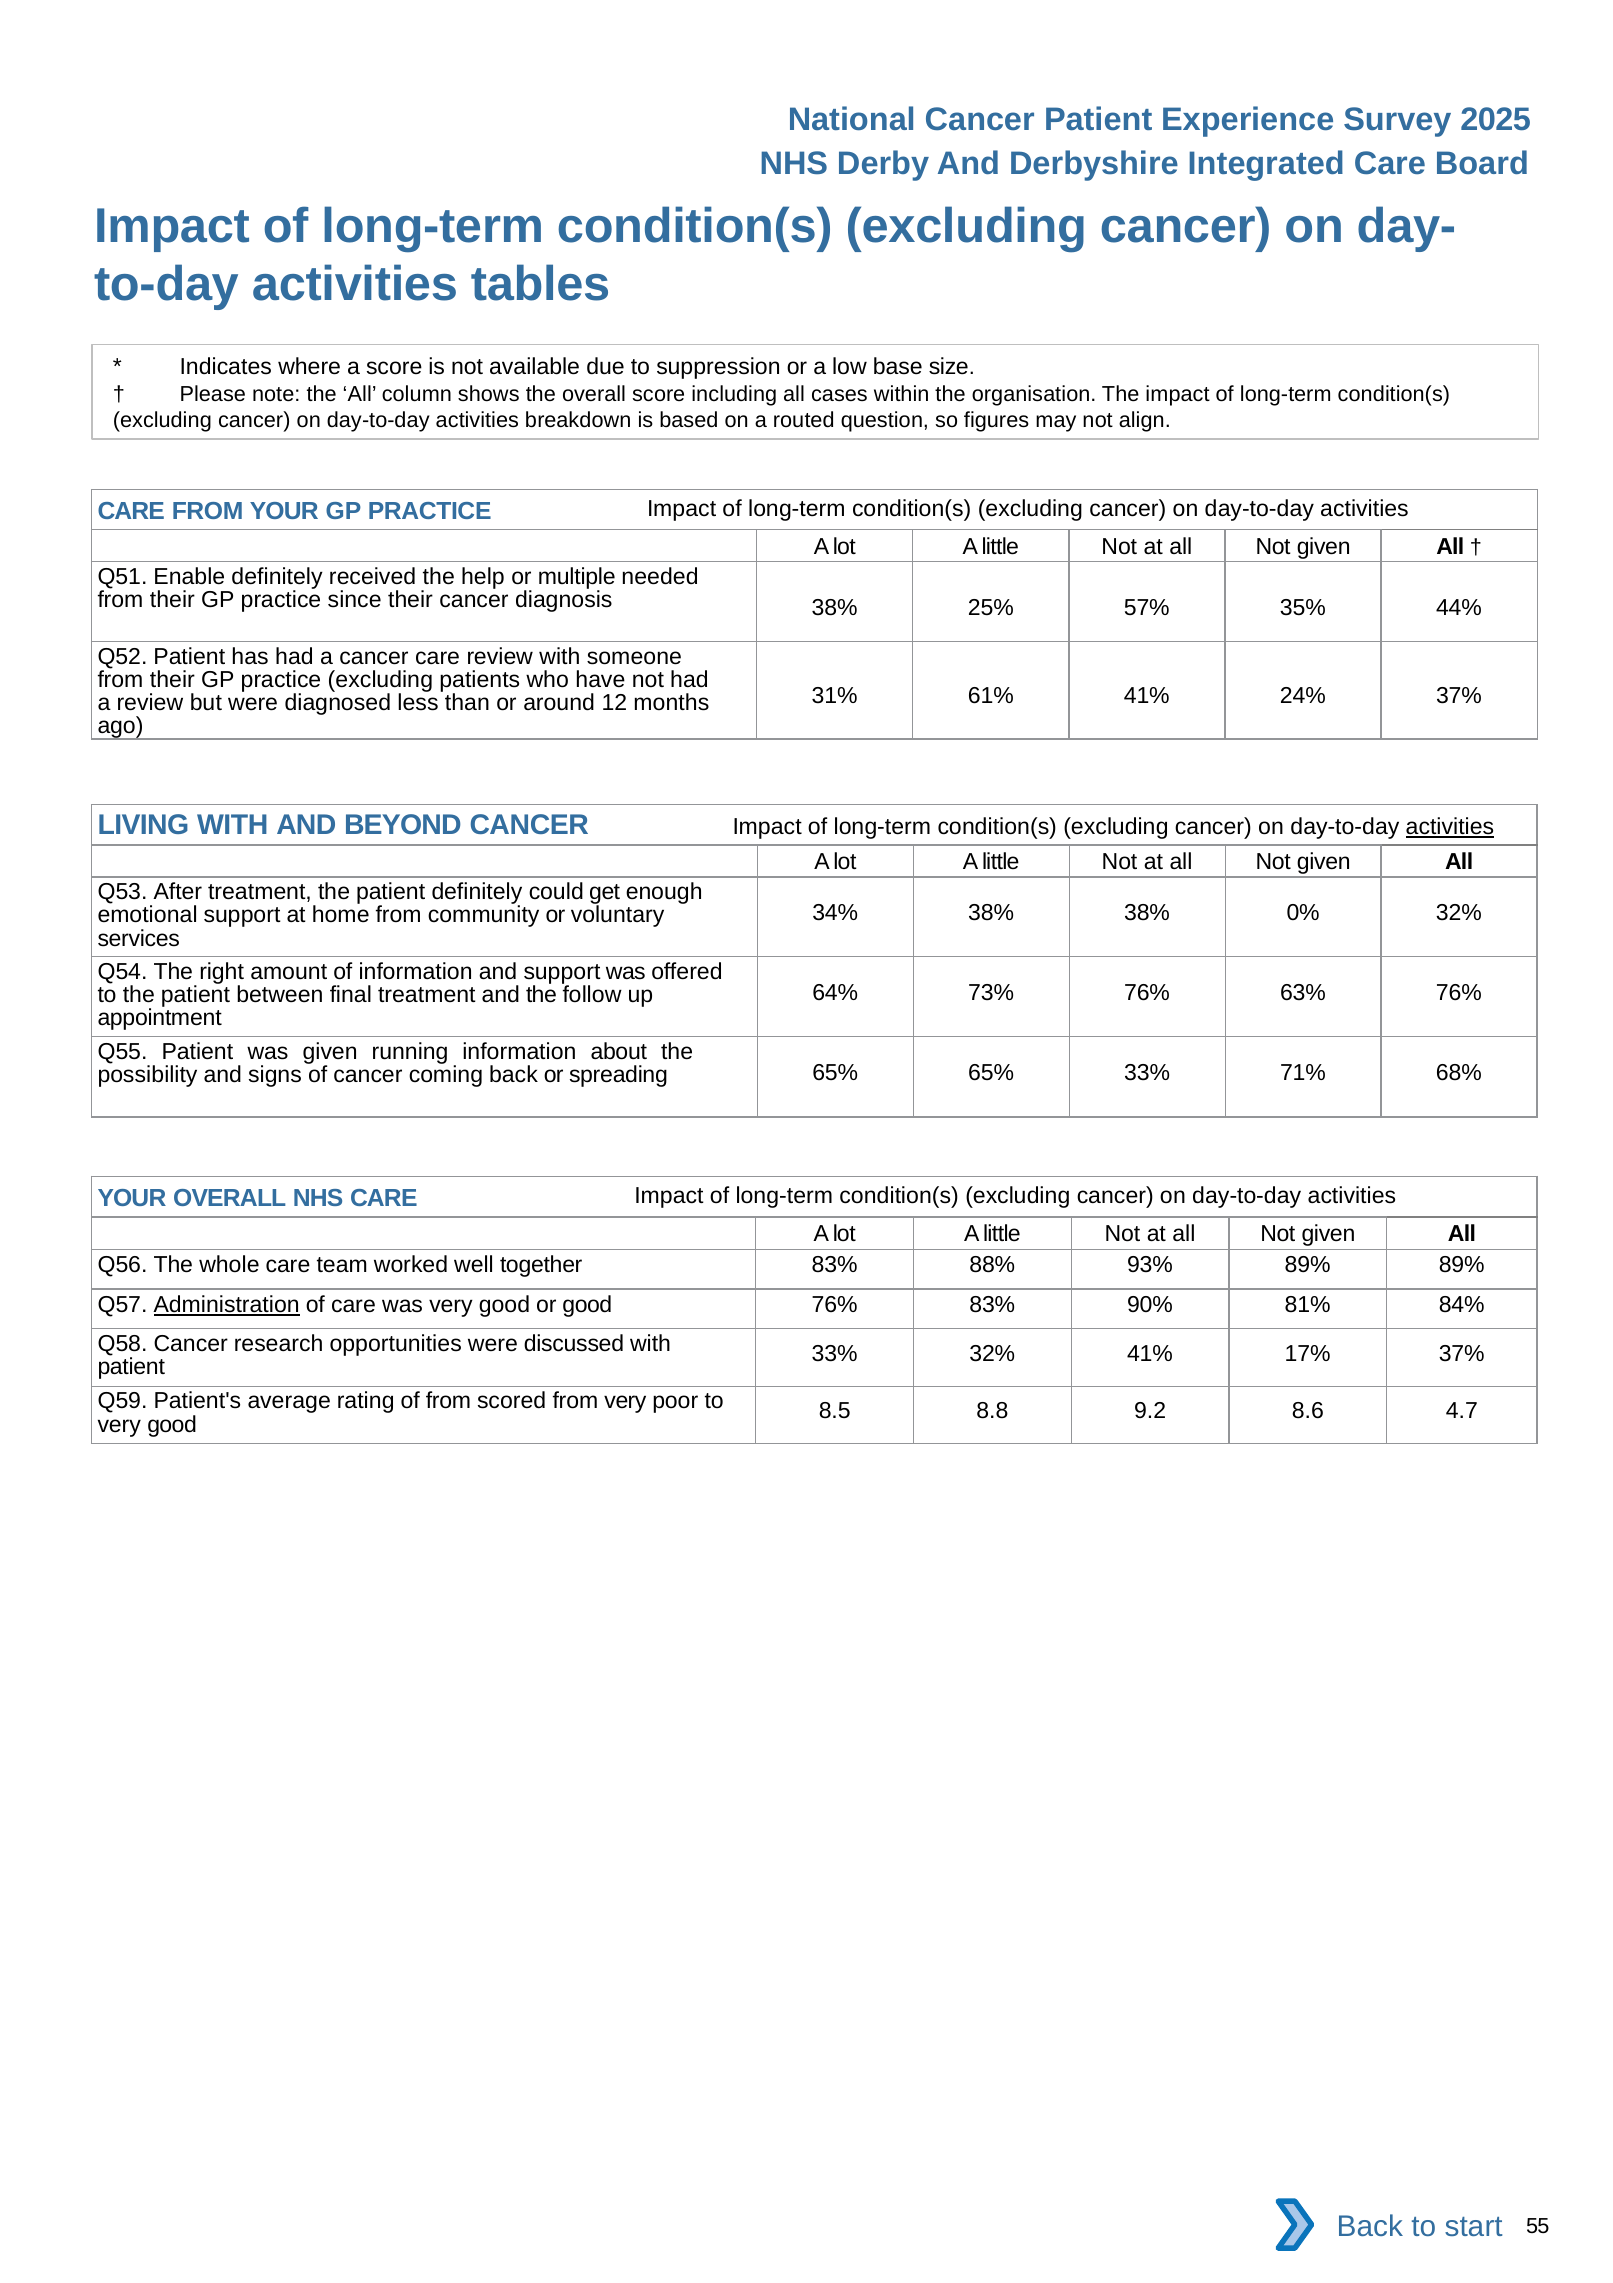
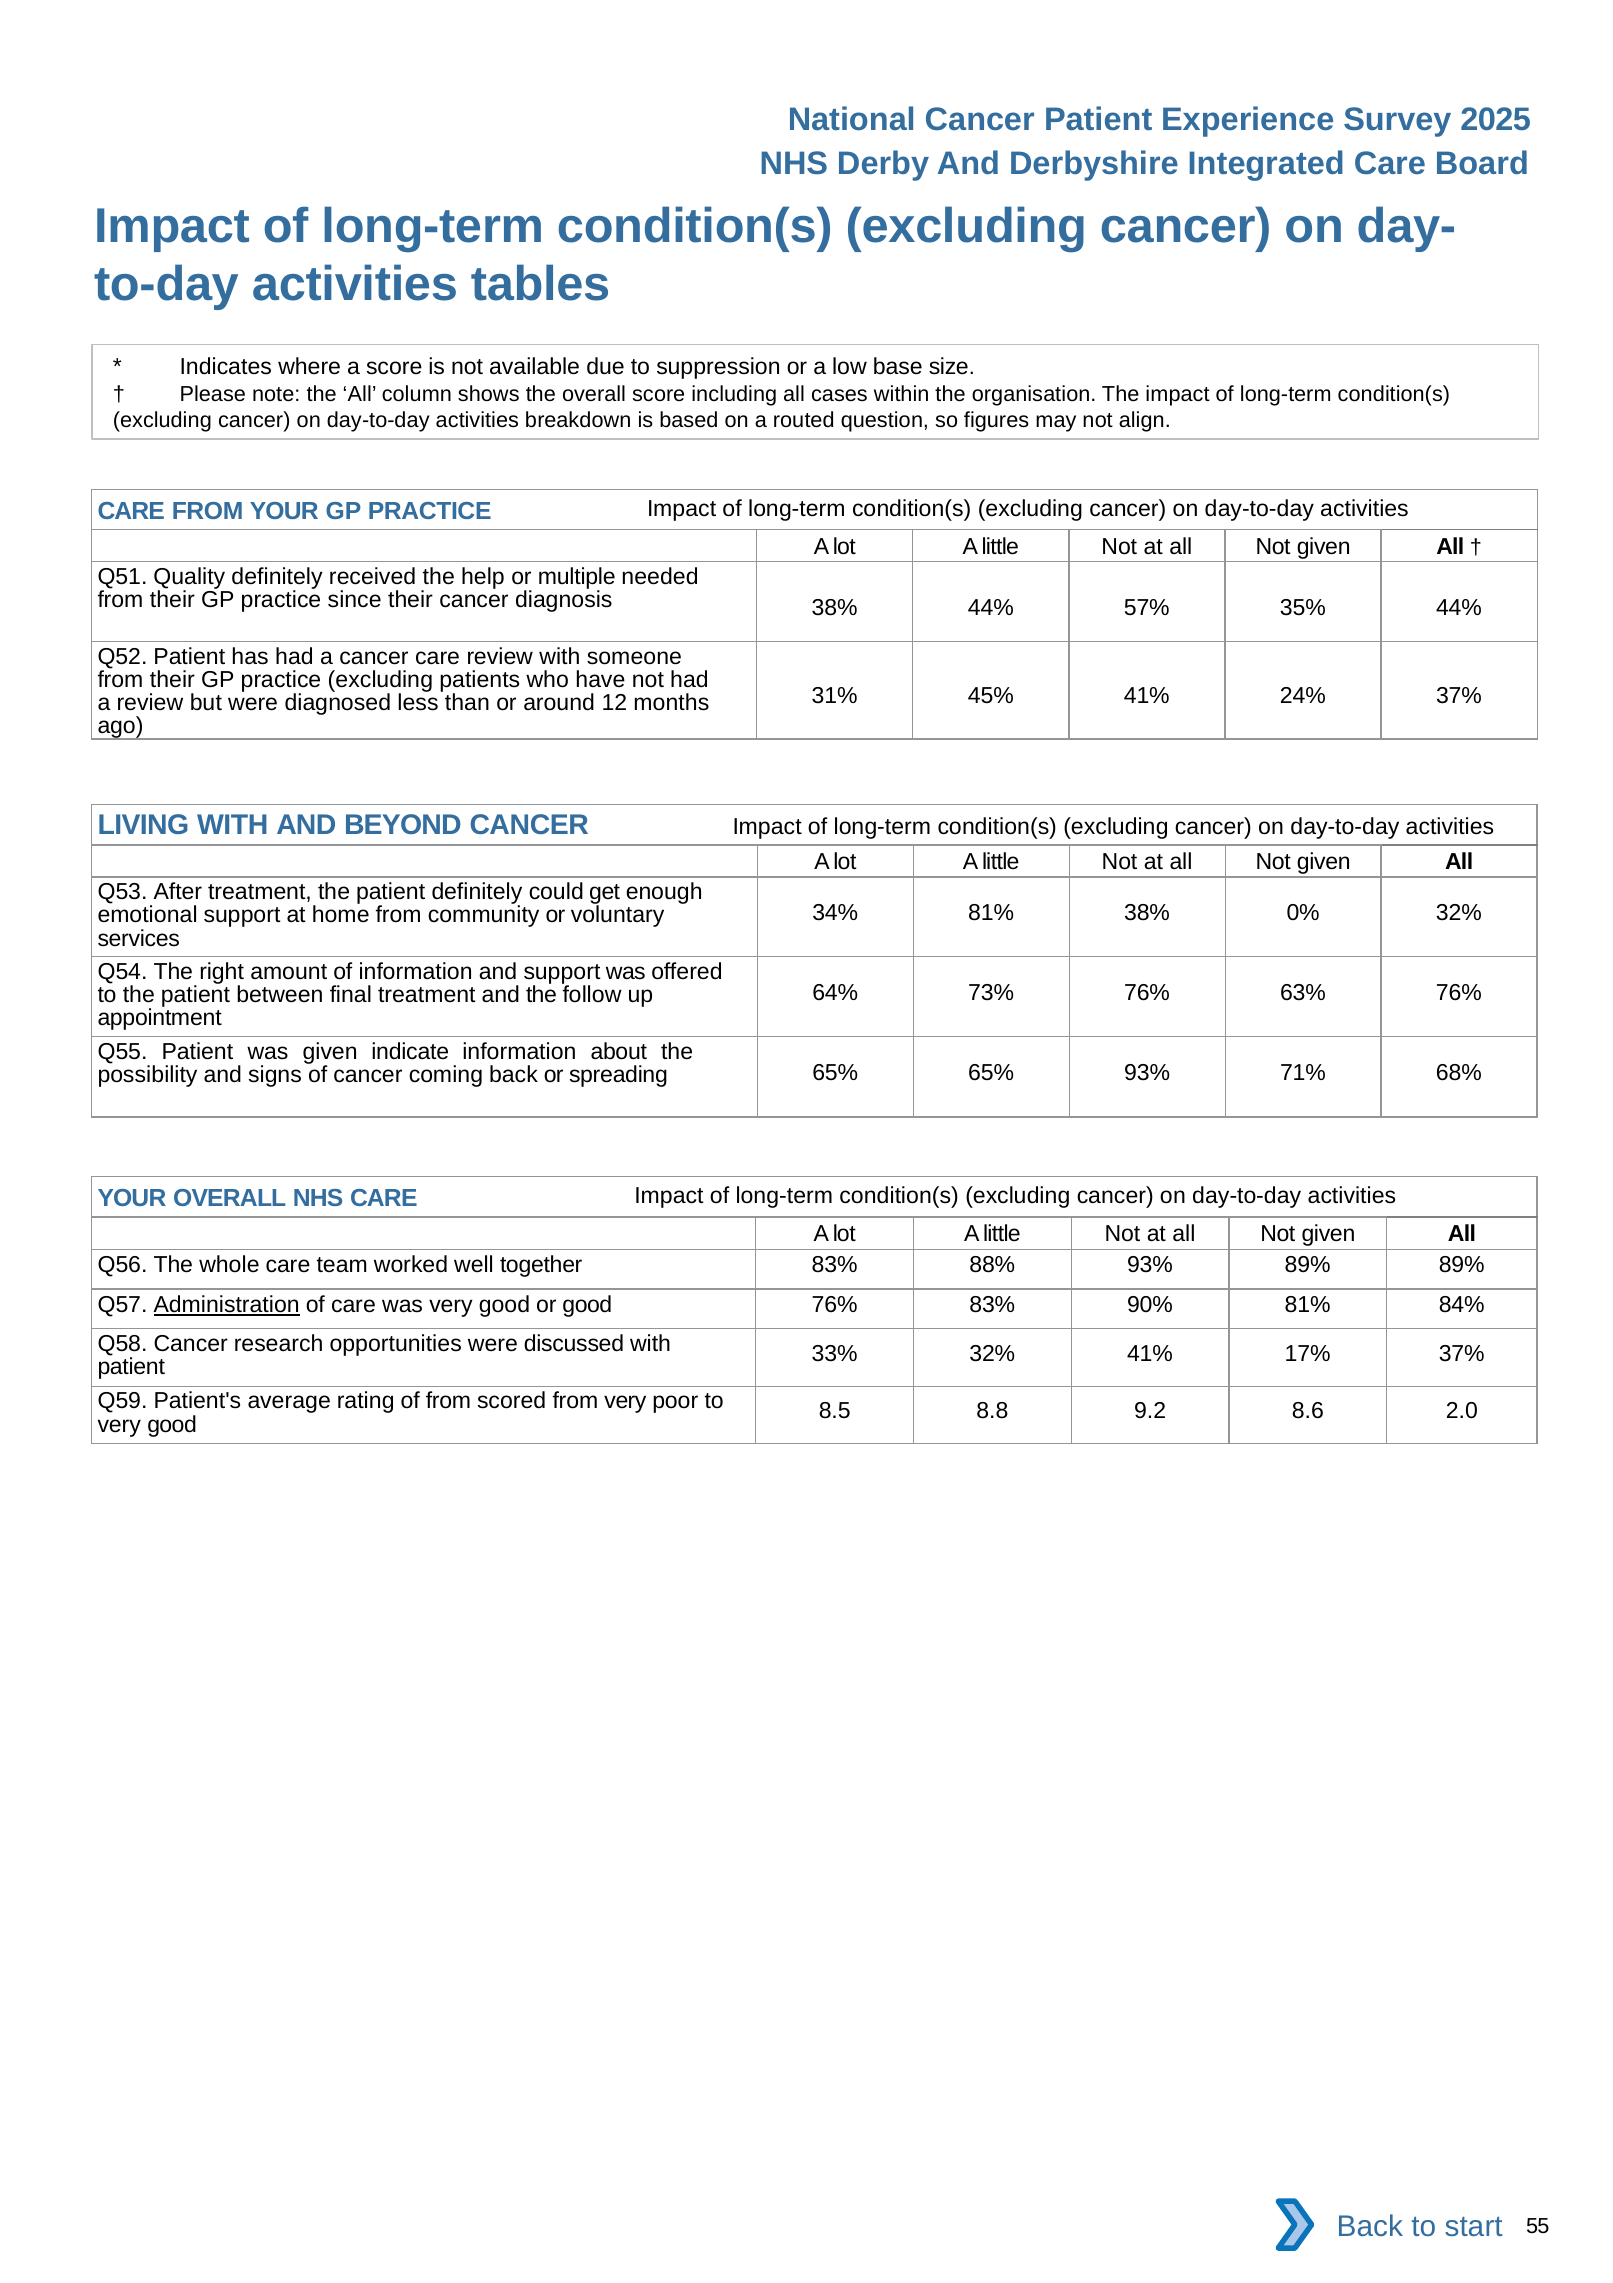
Enable: Enable -> Quality (189, 576)
38% 25%: 25% -> 44% (991, 608)
61%: 61% -> 45% (991, 696)
activities underline: present -> none (1450, 827)
34% 38%: 38% -> 81% (991, 913)
running: running -> indicate (410, 1052)
65% 33%: 33% -> 93% (1147, 1073)
4.7: 4.7 -> 2.0 (1462, 1411)
